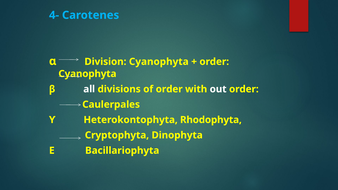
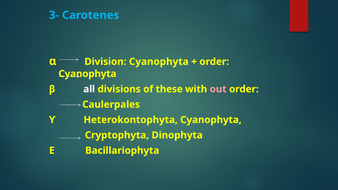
4-: 4- -> 3- (54, 15)
of order: order -> these (169, 89)
out colour: white -> pink (218, 89)
Heterokontophyta Rhodophyta: Rhodophyta -> Cyanophyta (211, 120)
